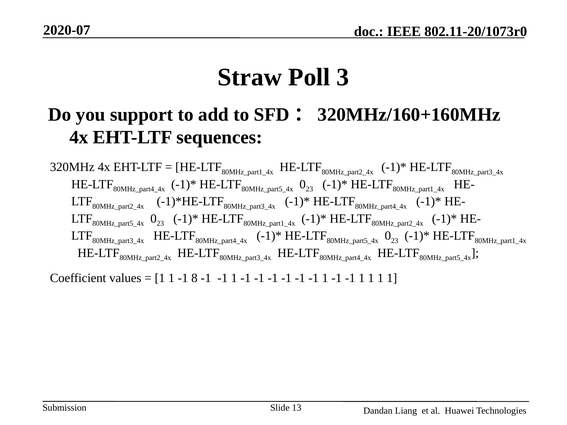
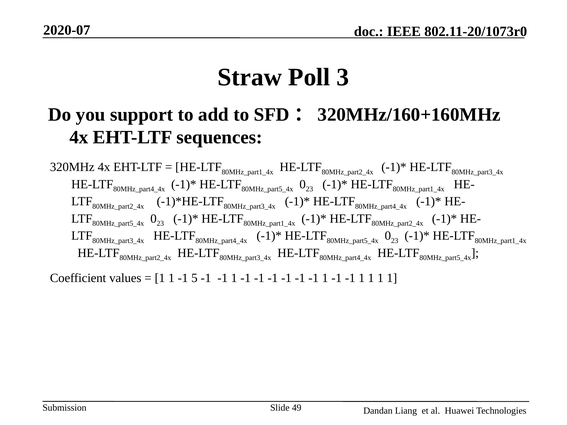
8: 8 -> 5 (194, 278)
13: 13 -> 49 (297, 408)
